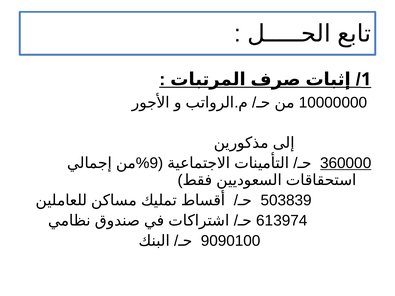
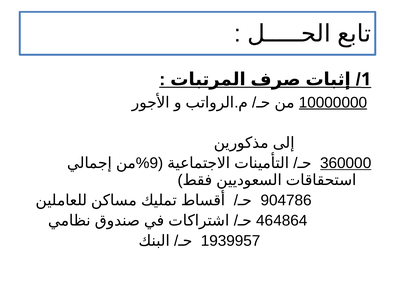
10000000 underline: none -> present (333, 103)
503839: 503839 -> 904786 (286, 200)
613974: 613974 -> 464864 (282, 221)
9090100: 9090100 -> 1939957 (231, 241)
